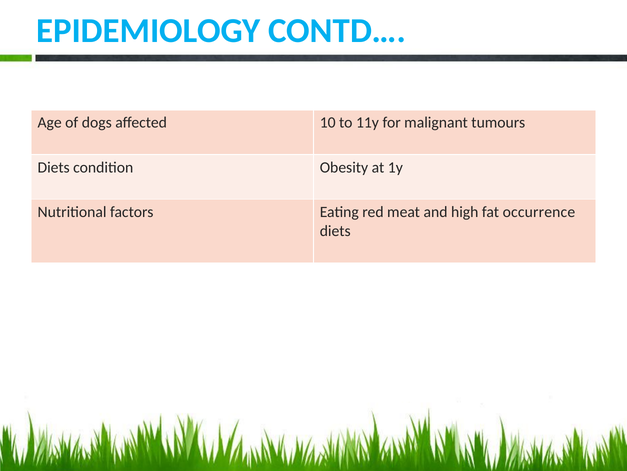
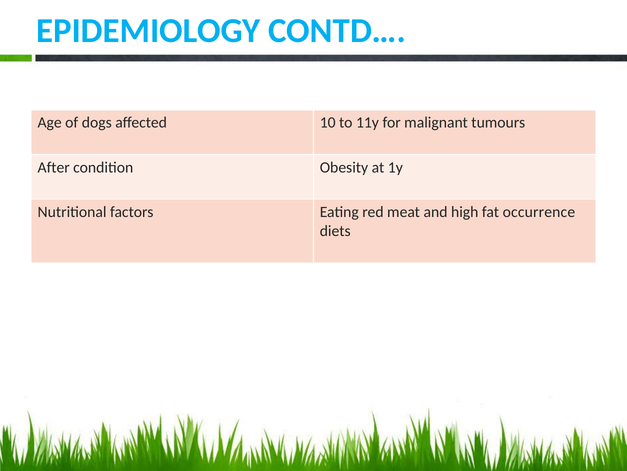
Diets: Diets -> After (54, 167)
